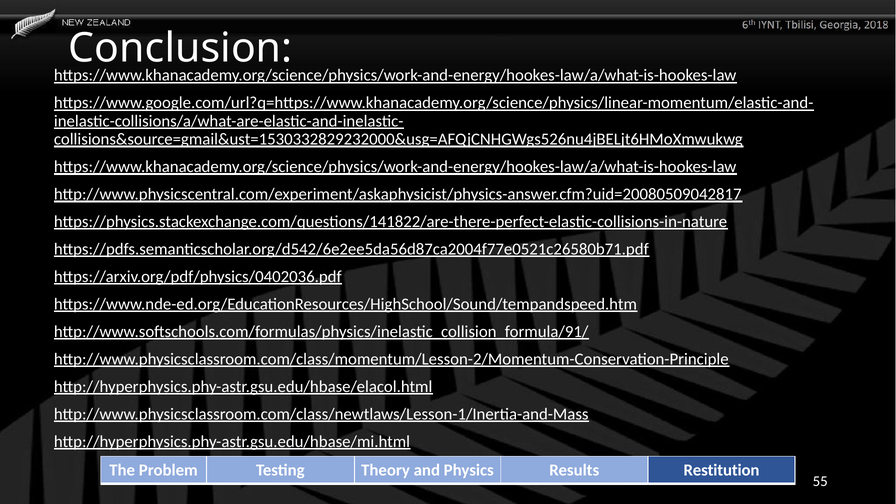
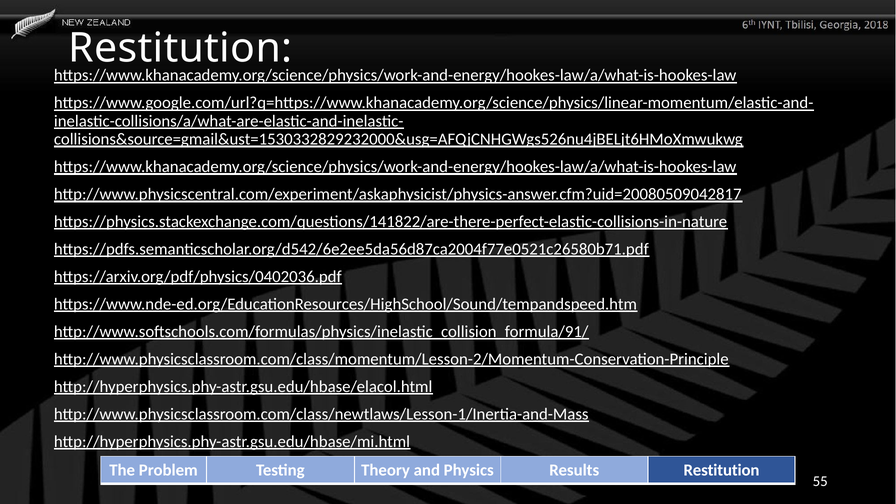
Conclusion: Conclusion -> Restitution (180, 48)
